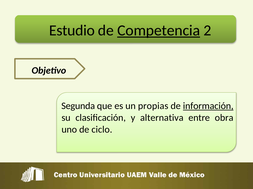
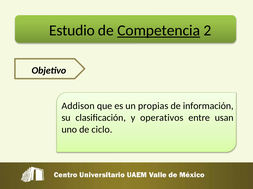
Segunda: Segunda -> Addison (78, 106)
información underline: present -> none (208, 106)
alternativa: alternativa -> operativos (162, 118)
obra: obra -> usan (224, 118)
